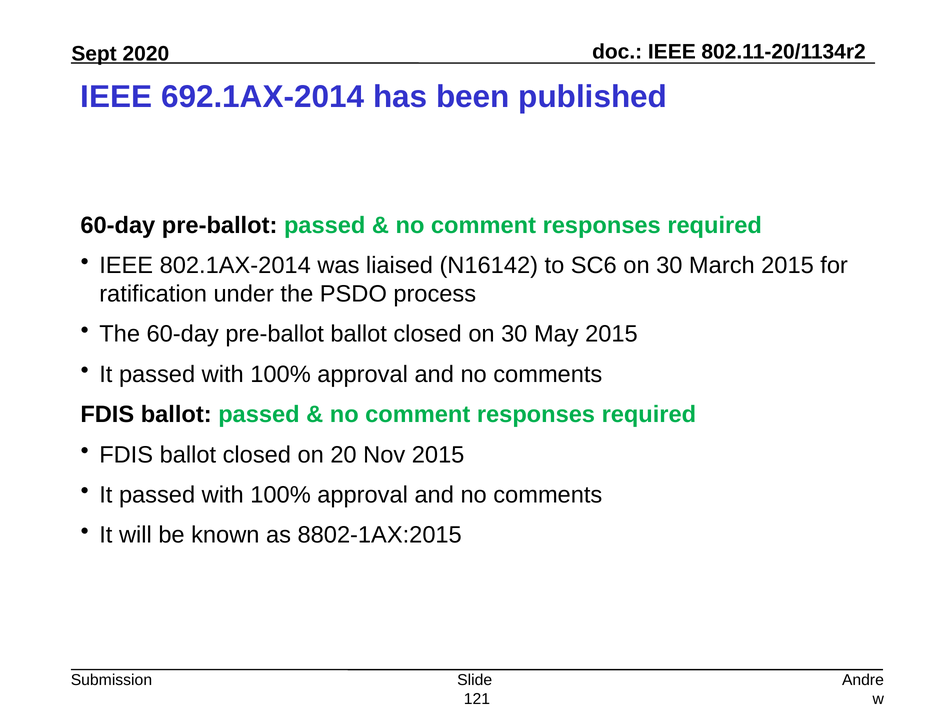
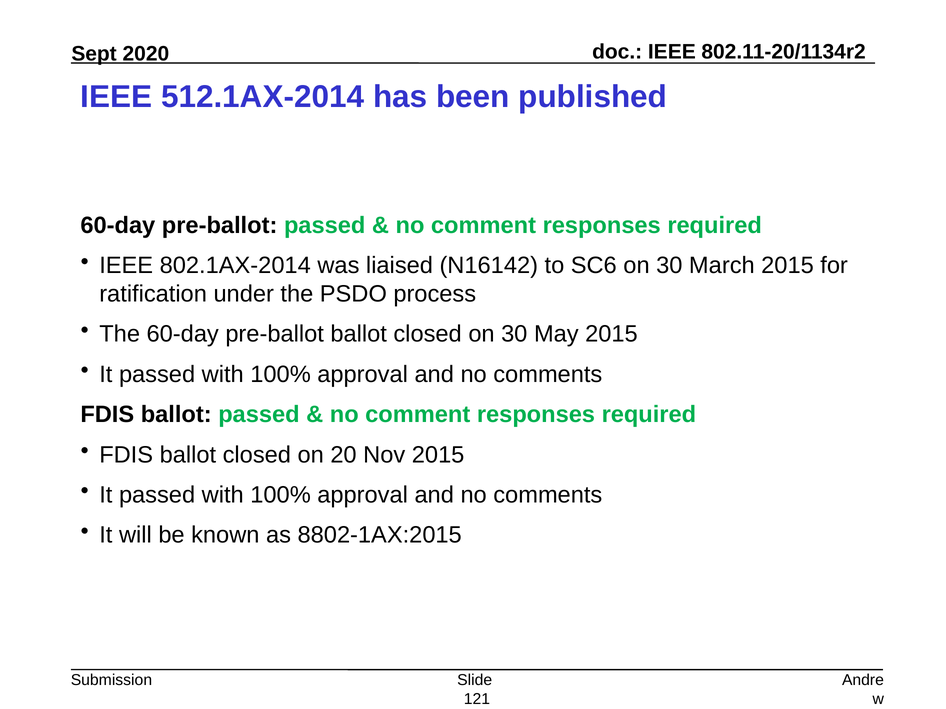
692.1AX-2014: 692.1AX-2014 -> 512.1AX-2014 (263, 97)
